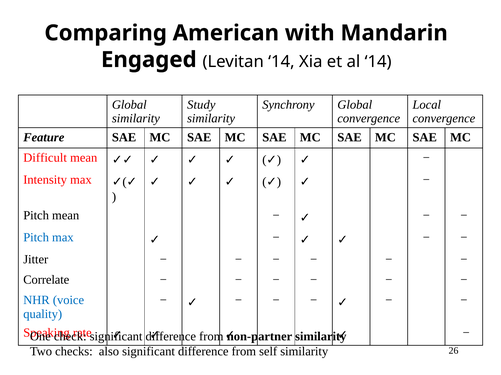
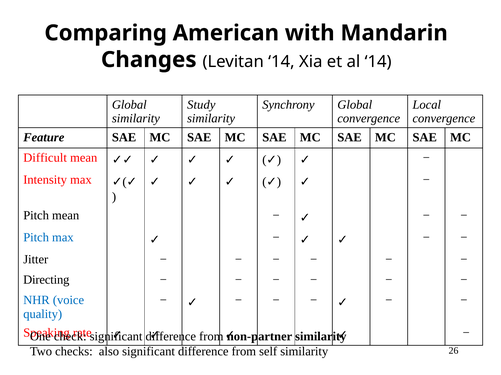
Engaged: Engaged -> Changes (149, 60)
Correlate: Correlate -> Directing (46, 280)
